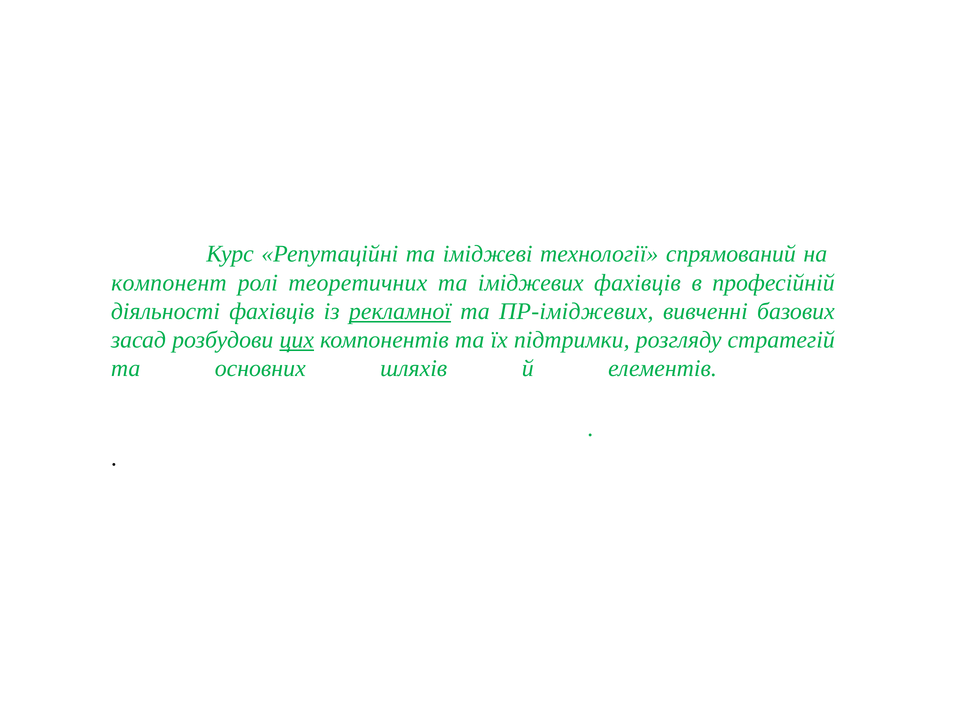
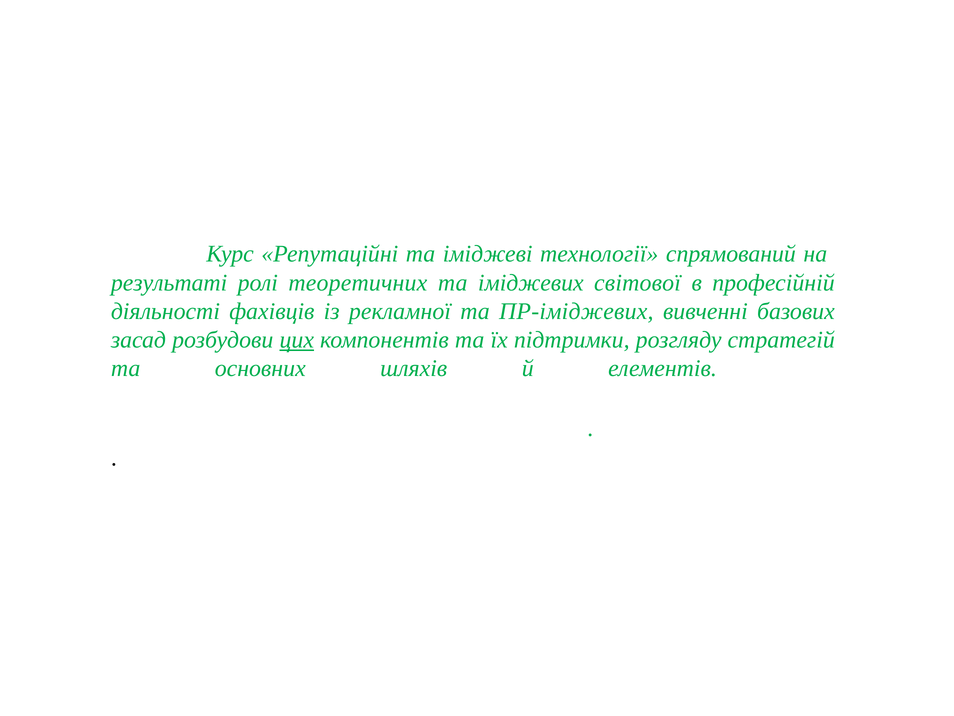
компонент: компонент -> результаті (169, 282)
іміджевих фахівців: фахівців -> світової (637, 282)
рекламної underline: present -> none (400, 311)
